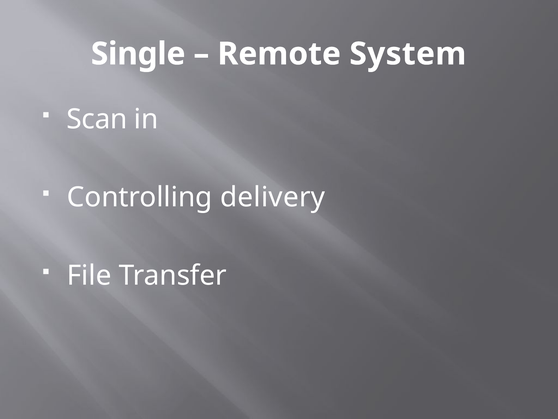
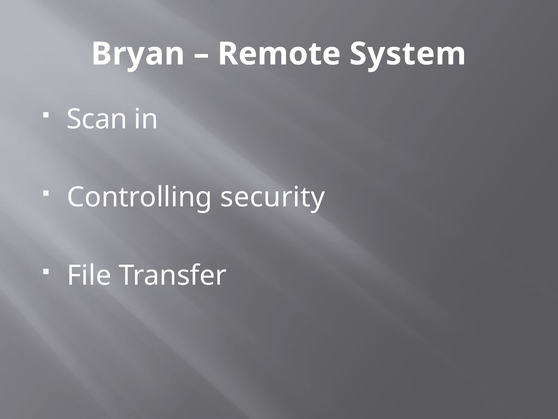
Single: Single -> Bryan (138, 54)
delivery: delivery -> security (273, 197)
